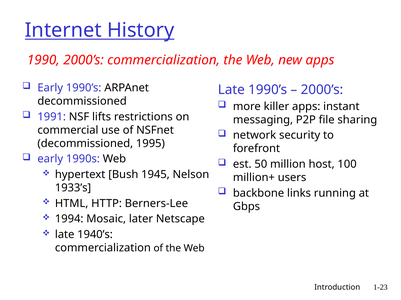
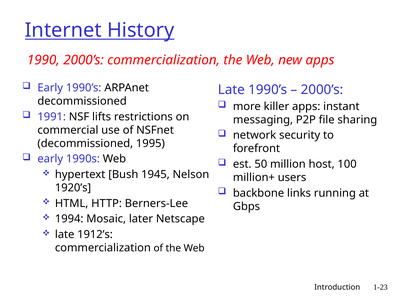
1933’s: 1933’s -> 1920’s (73, 188)
1940’s: 1940’s -> 1912’s (95, 235)
